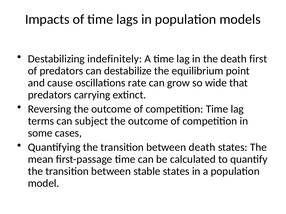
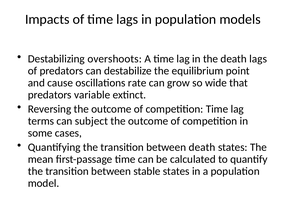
indefinitely: indefinitely -> overshoots (115, 59)
death first: first -> lags (258, 59)
carrying: carrying -> variable (92, 95)
